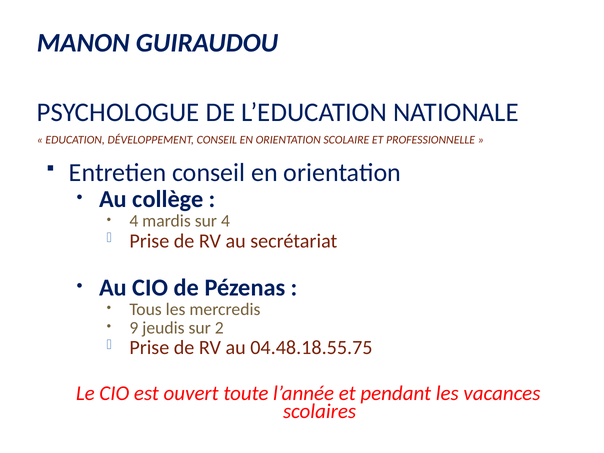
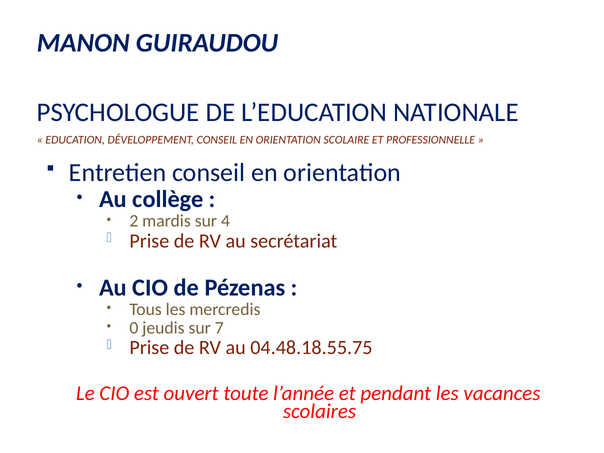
4: 4 -> 2 (134, 221)
9: 9 -> 0 (134, 328)
2: 2 -> 7 (219, 328)
